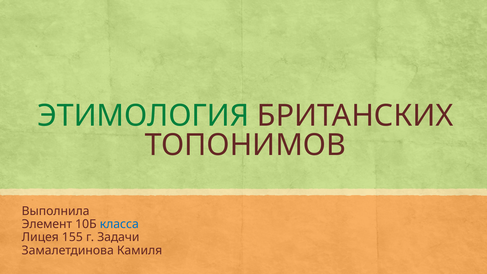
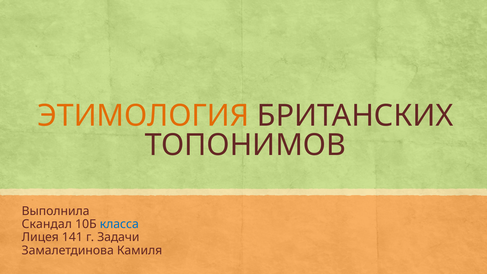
ЭТИМОЛОГИЯ colour: green -> orange (143, 116)
Элемент: Элемент -> Скандал (47, 224)
155: 155 -> 141 (72, 237)
